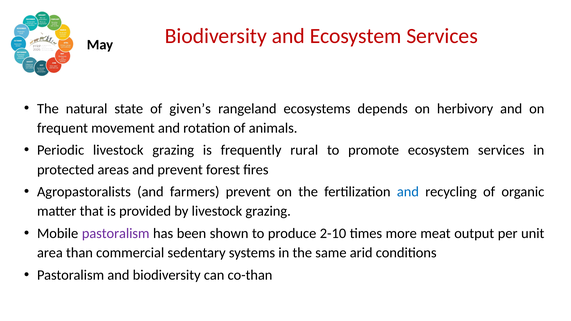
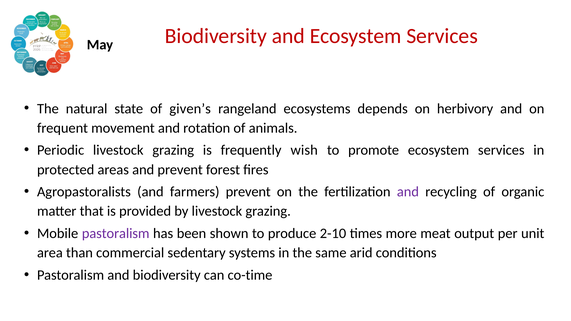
rural: rural -> wish (304, 150)
and colour: blue -> purple (408, 192)
co-than: co-than -> co-time (250, 275)
